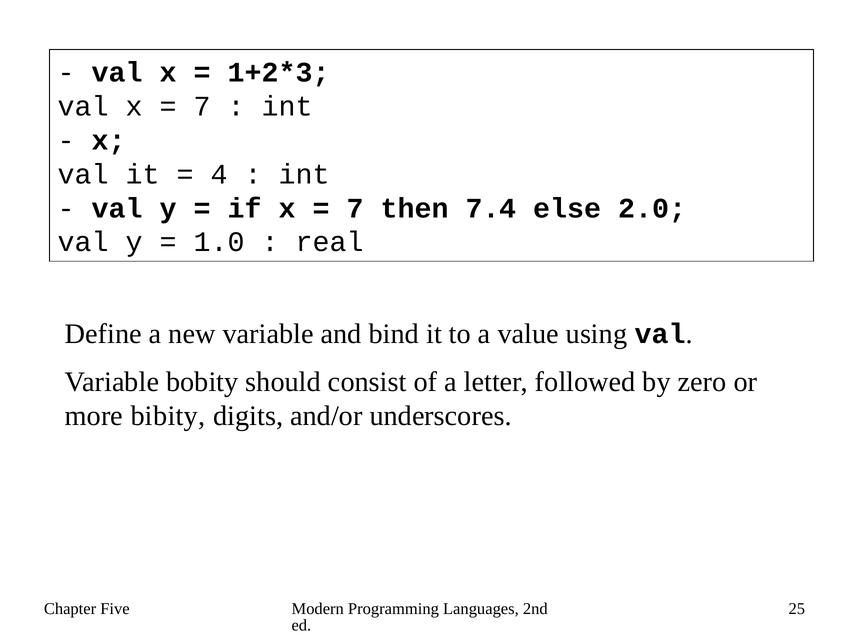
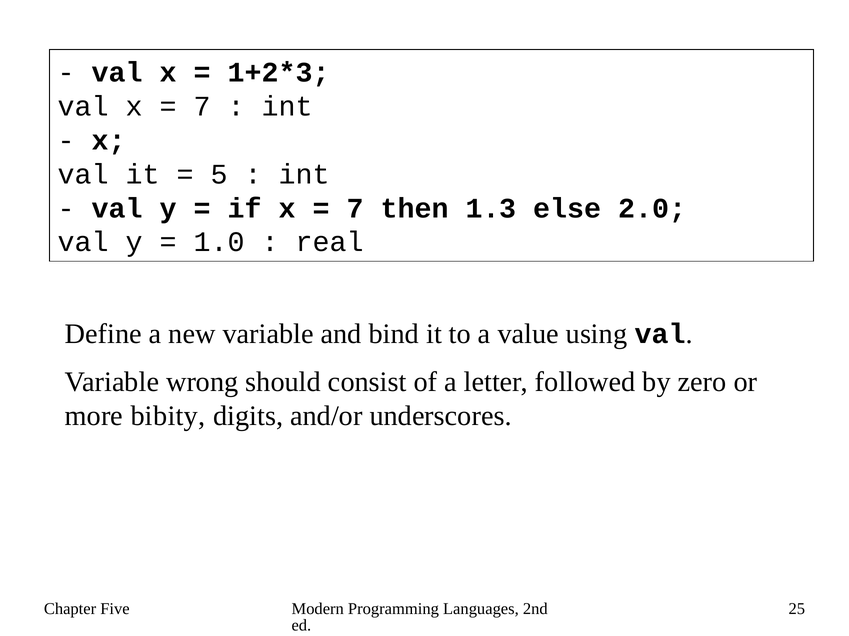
4: 4 -> 5 (219, 175)
7.4: 7.4 -> 1.3 (491, 208)
bobity: bobity -> wrong (202, 383)
